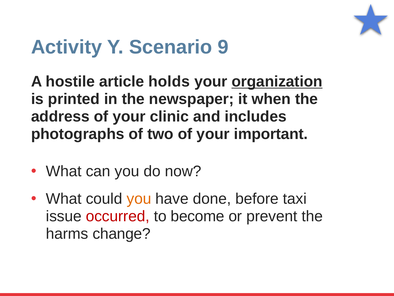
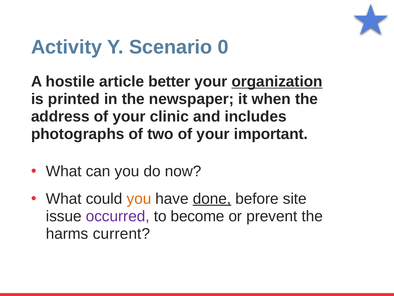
9: 9 -> 0 (223, 47)
holds: holds -> better (169, 81)
done underline: none -> present (212, 198)
taxi: taxi -> site (295, 198)
occurred colour: red -> purple (118, 216)
change: change -> current (121, 233)
